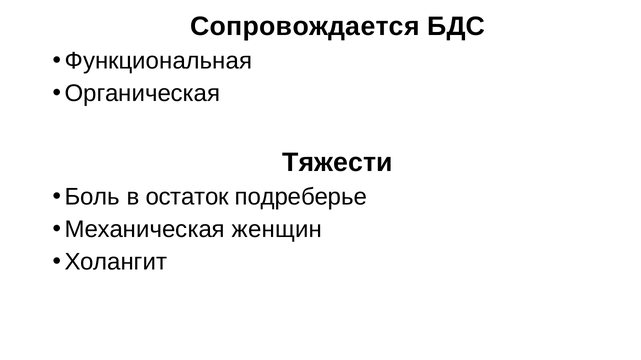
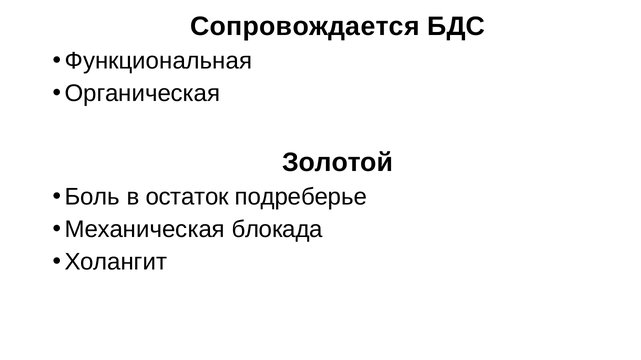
Тяжести: Тяжести -> Золотой (338, 163)
женщин: женщин -> блокада (277, 230)
